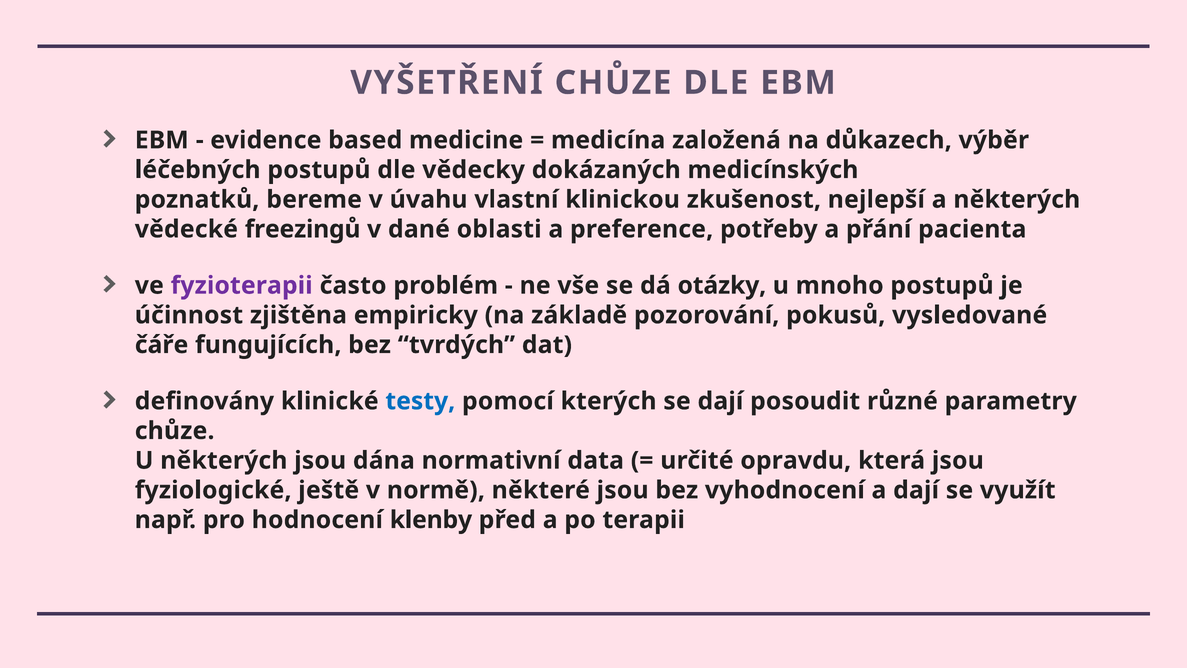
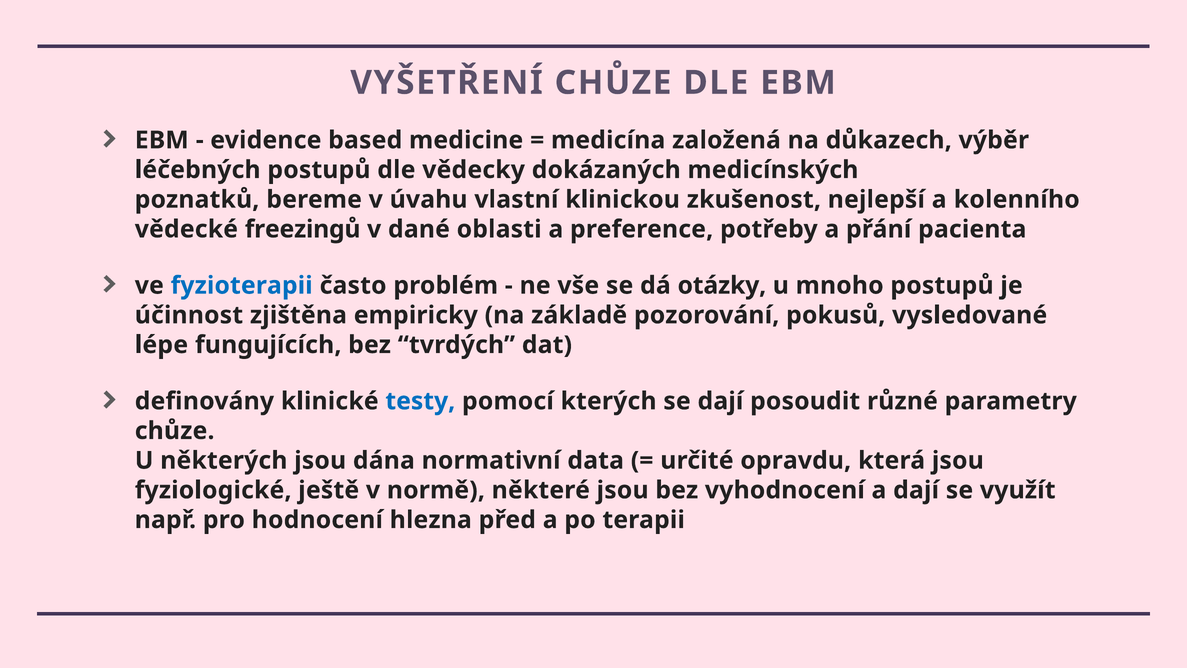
a některých: některých -> kolenního (1017, 199)
fyzioterapii colour: purple -> blue (242, 285)
čáře: čáře -> lépe (161, 345)
klenby: klenby -> hlezna (431, 520)
